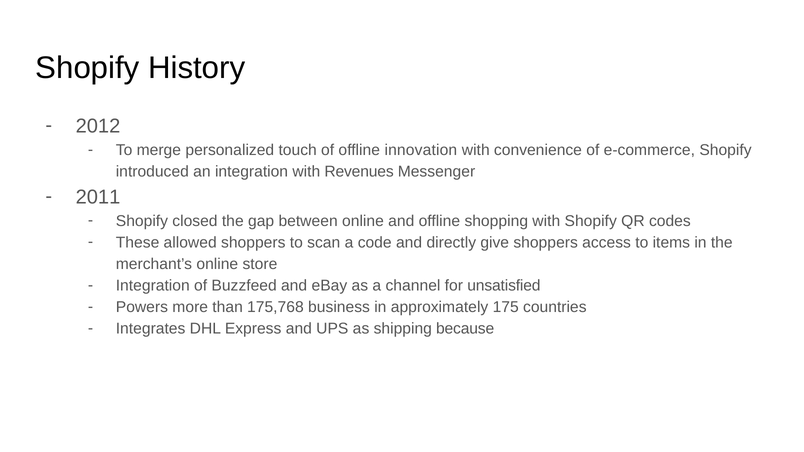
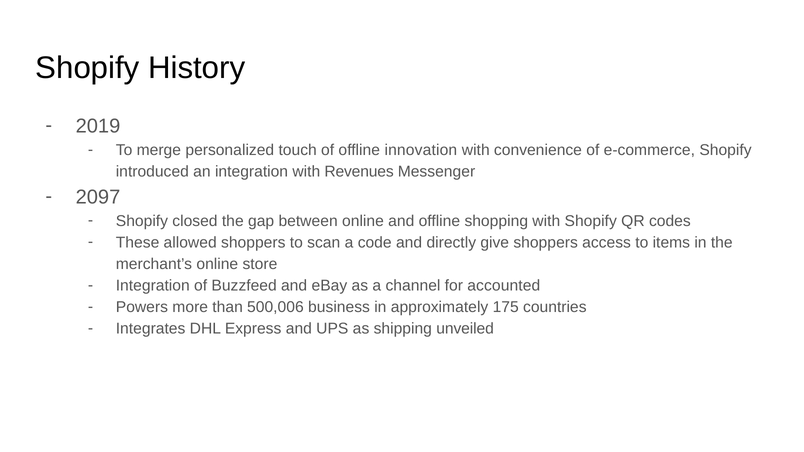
2012: 2012 -> 2019 (98, 126)
2011: 2011 -> 2097 (98, 197)
unsatisfied: unsatisfied -> accounted (504, 286)
175,768: 175,768 -> 500,006 (275, 307)
because: because -> unveiled (465, 329)
